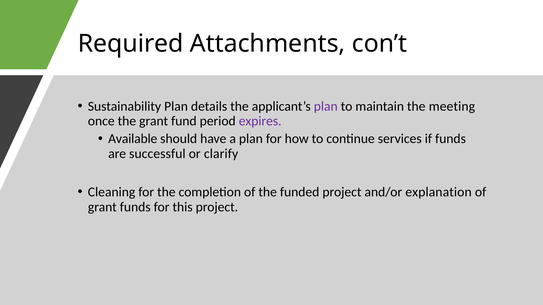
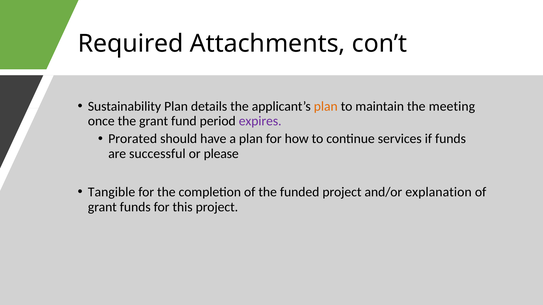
plan colour: purple -> orange (326, 106)
Available: Available -> Prorated (133, 139)
clarify: clarify -> please (221, 154)
Cleaning: Cleaning -> Tangible (112, 192)
